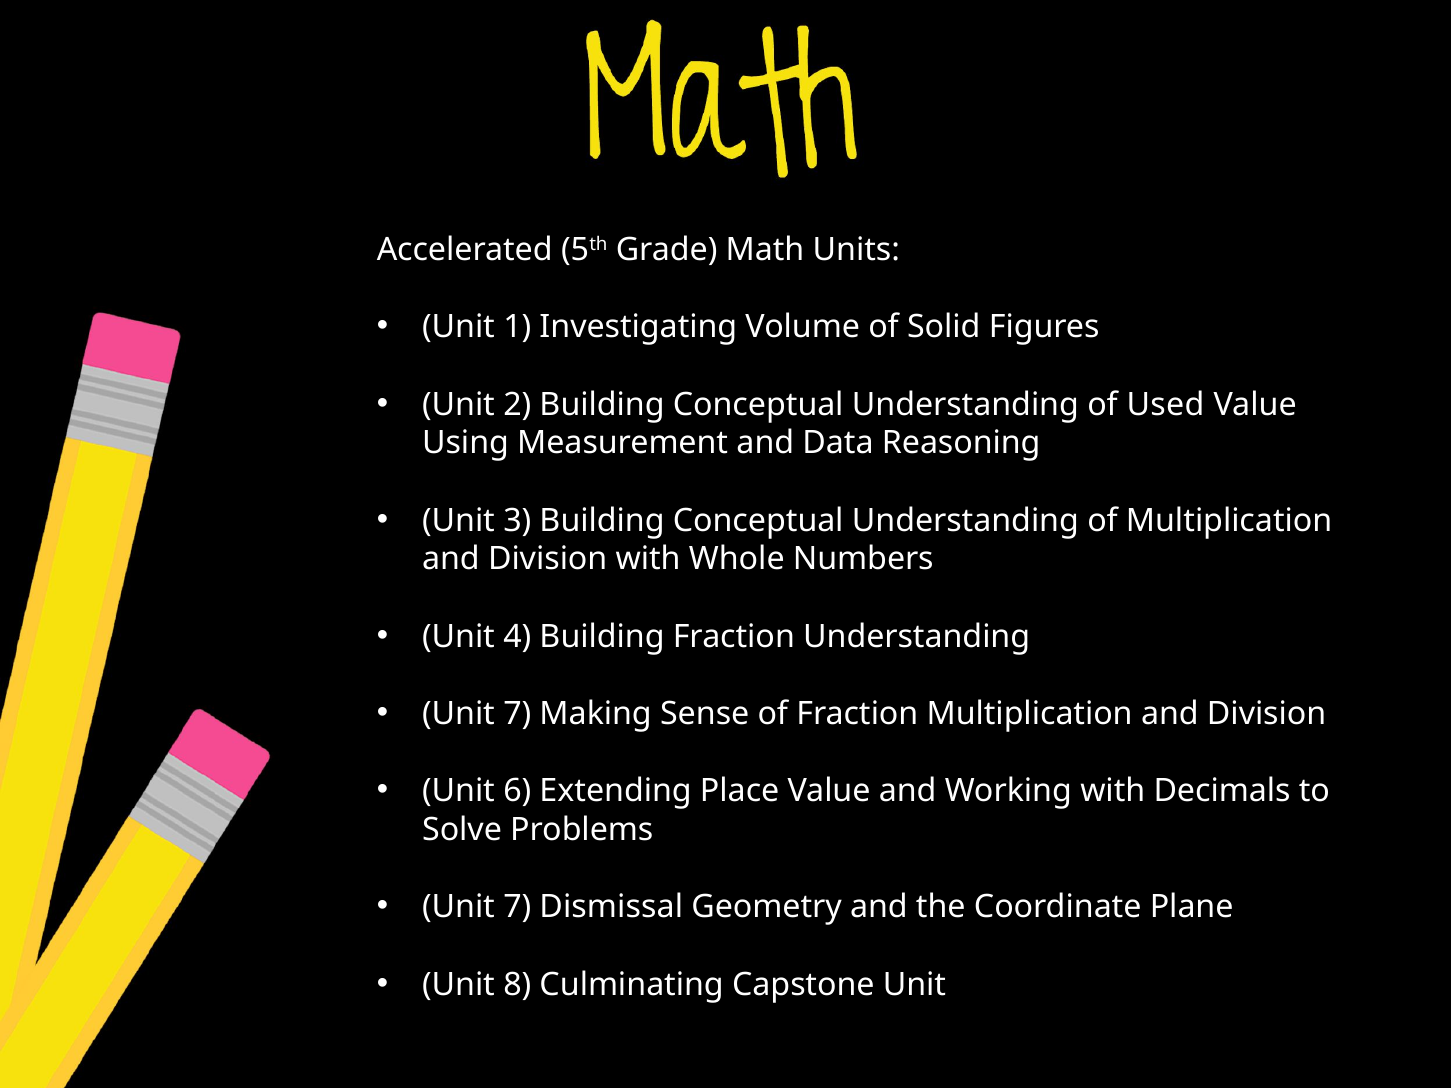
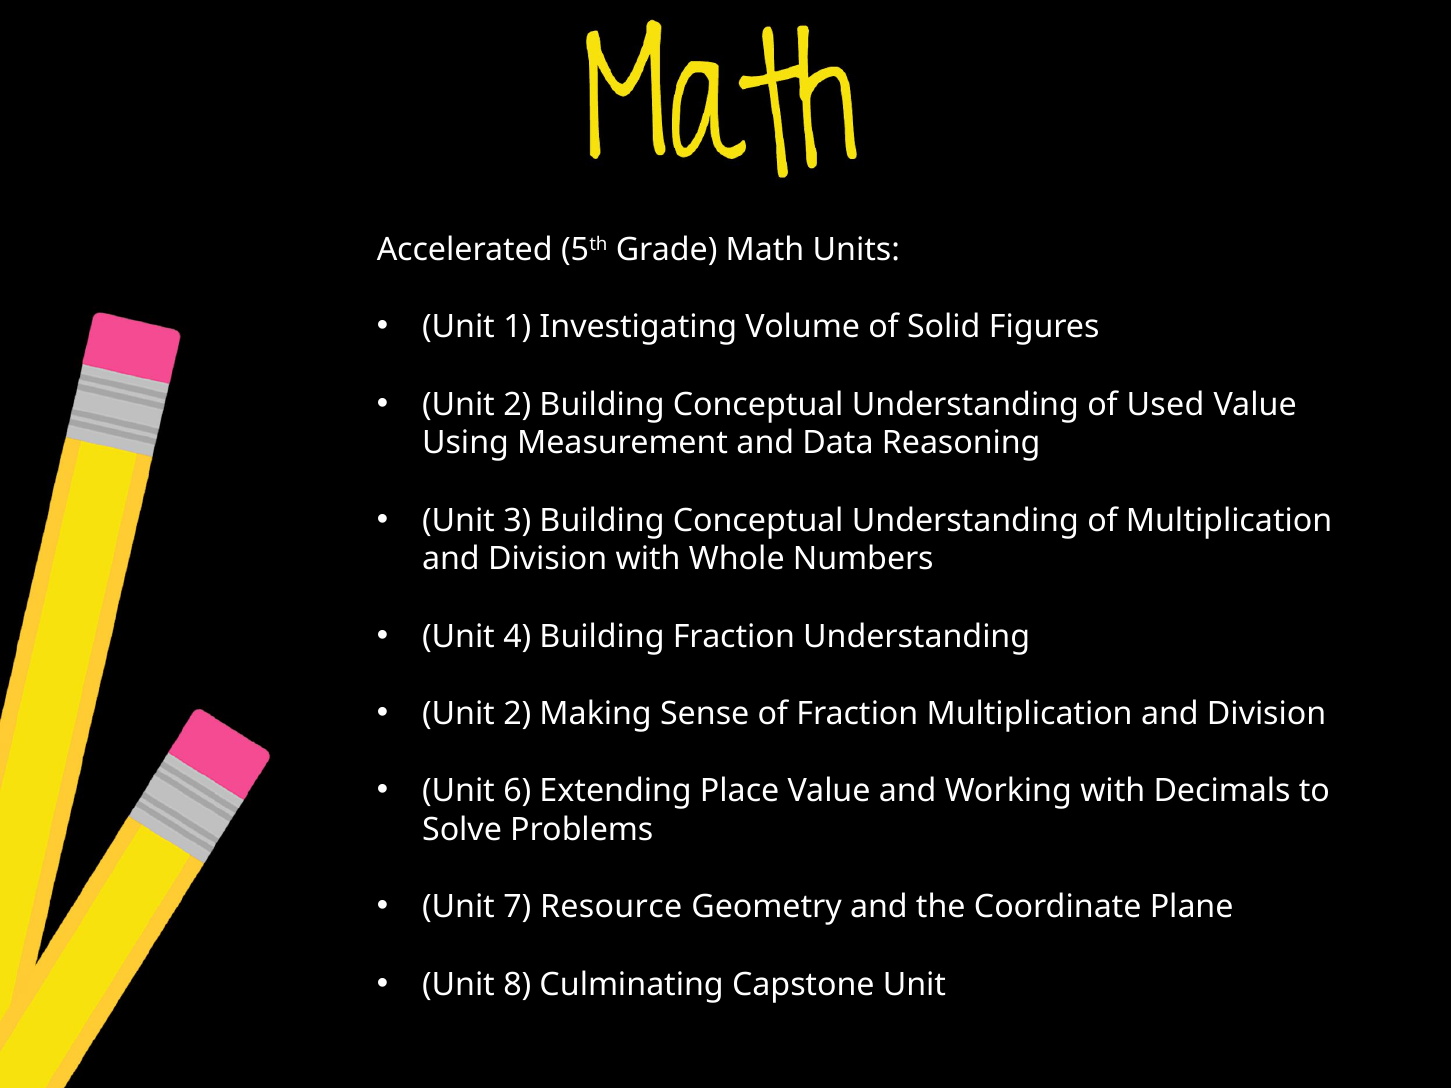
7: 7 -> 2 (517, 714)
Dismissal: Dismissal -> Resource (611, 907)
